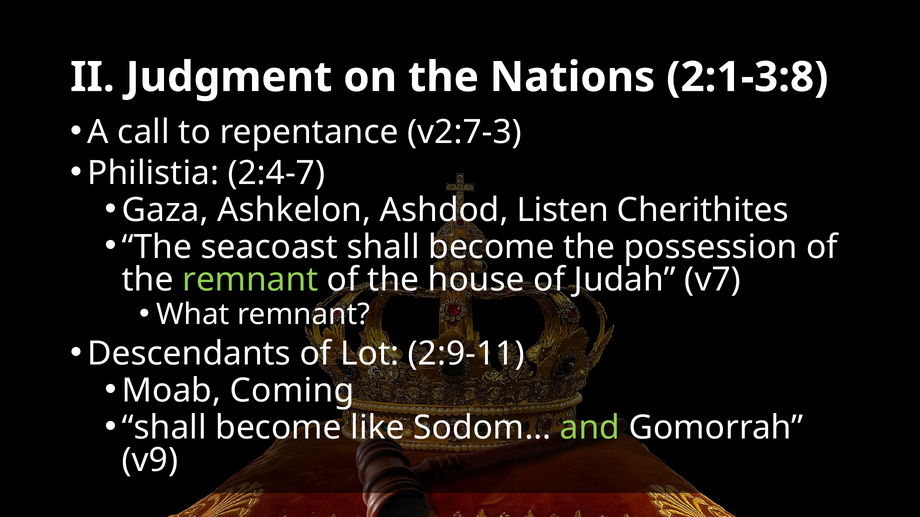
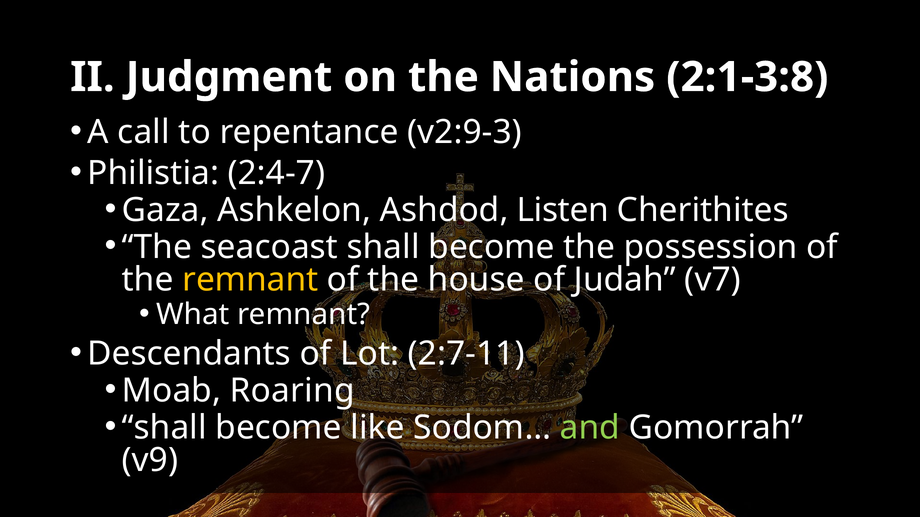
v2:7-3: v2:7-3 -> v2:9-3 (465, 132)
remnant colour: light green -> yellow (250, 280)
2:9-11: 2:9-11 -> 2:7-11 (466, 354)
Coming: Coming -> Roaring (292, 391)
